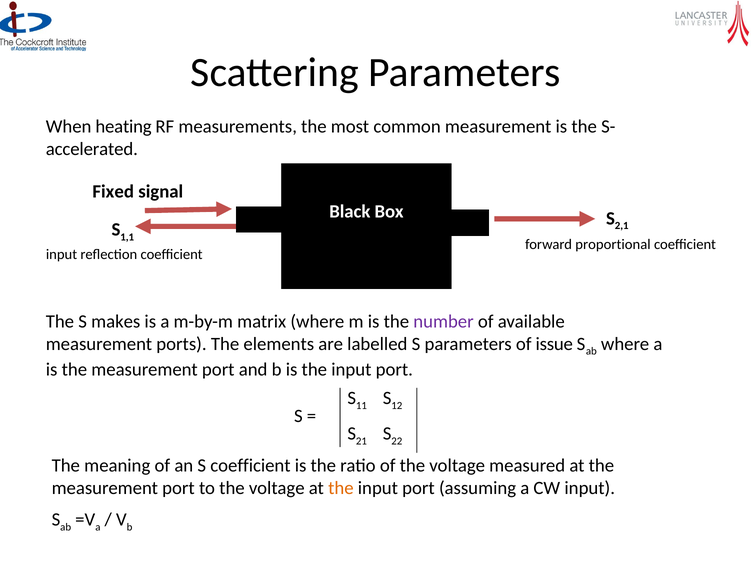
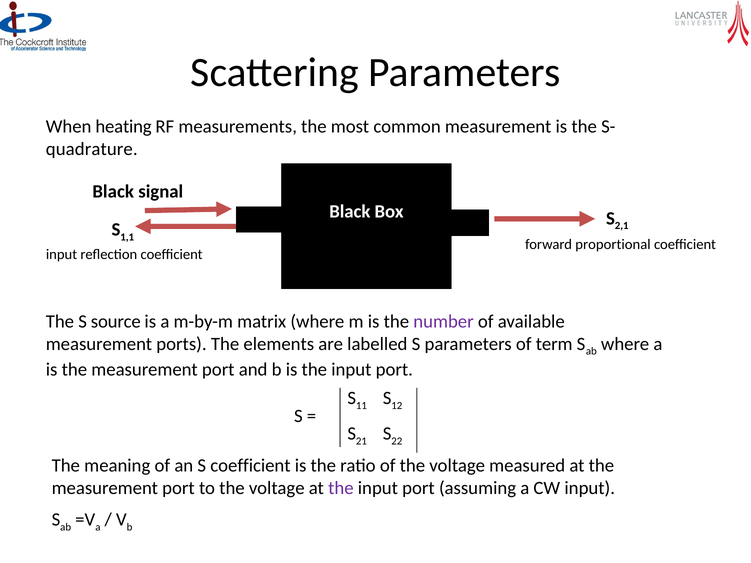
accelerated: accelerated -> quadrature (92, 149)
Fixed: Fixed -> Black (113, 191)
makes: makes -> source (116, 321)
issue: issue -> term (554, 344)
the colour: orange -> purple (341, 488)
